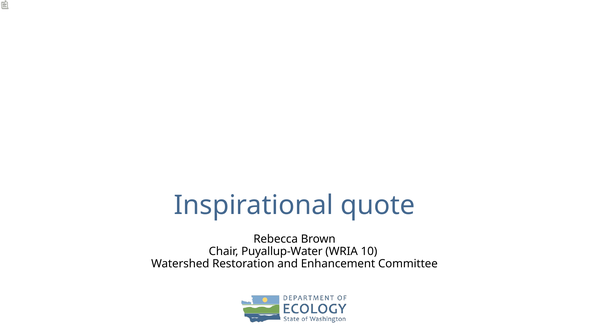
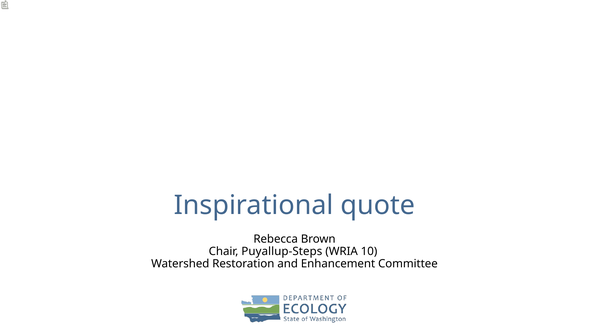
Puyallup-Water: Puyallup-Water -> Puyallup-Steps (282, 252)
